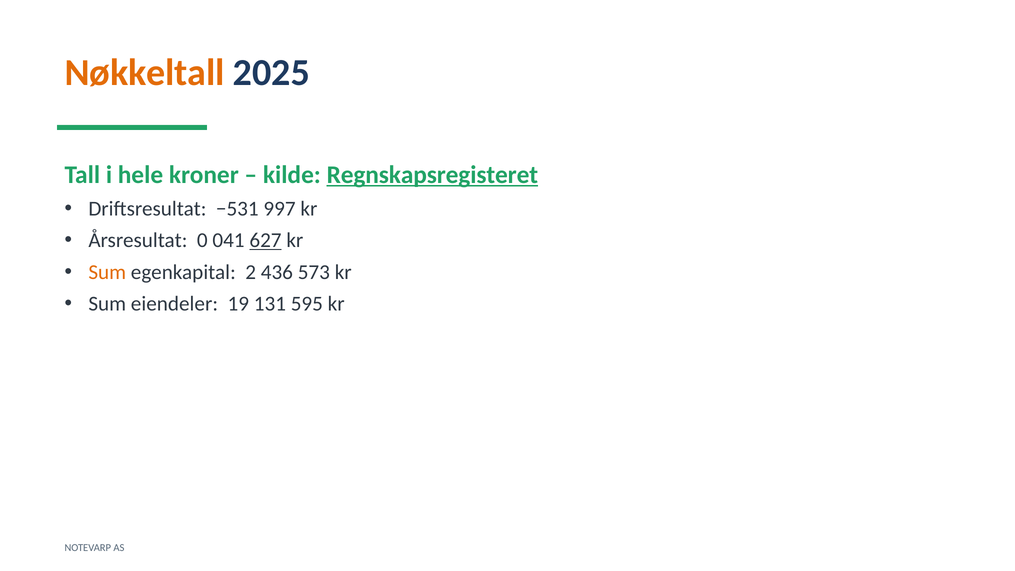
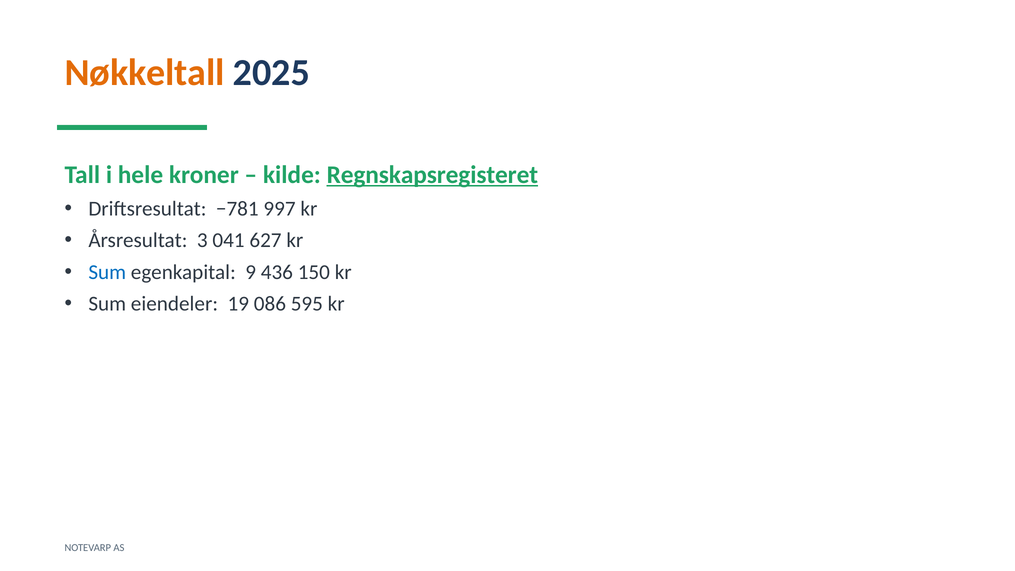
−531: −531 -> −781 (237, 209)
0: 0 -> 3 (202, 240)
627 underline: present -> none (265, 240)
Sum colour: orange -> blue (107, 272)
2: 2 -> 9 (251, 272)
573: 573 -> 150 (314, 272)
131: 131 -> 086 (270, 304)
